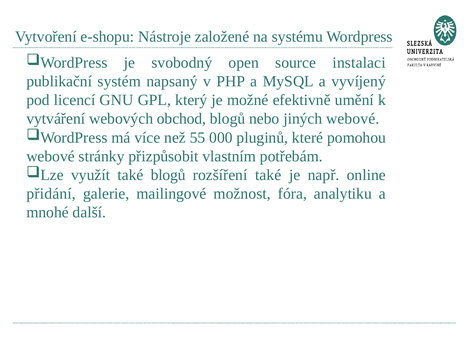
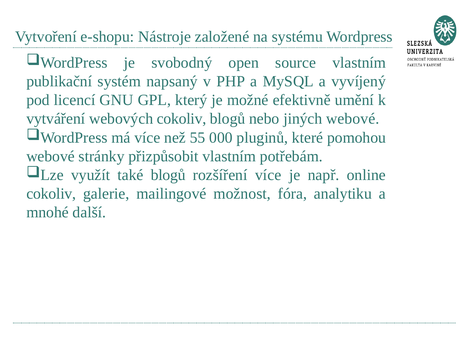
source instalaci: instalaci -> vlastním (359, 63)
webových obchod: obchod -> cokoliv (182, 119)
rozšíření také: také -> více (268, 175)
přidání: přidání -> cokoliv (51, 194)
